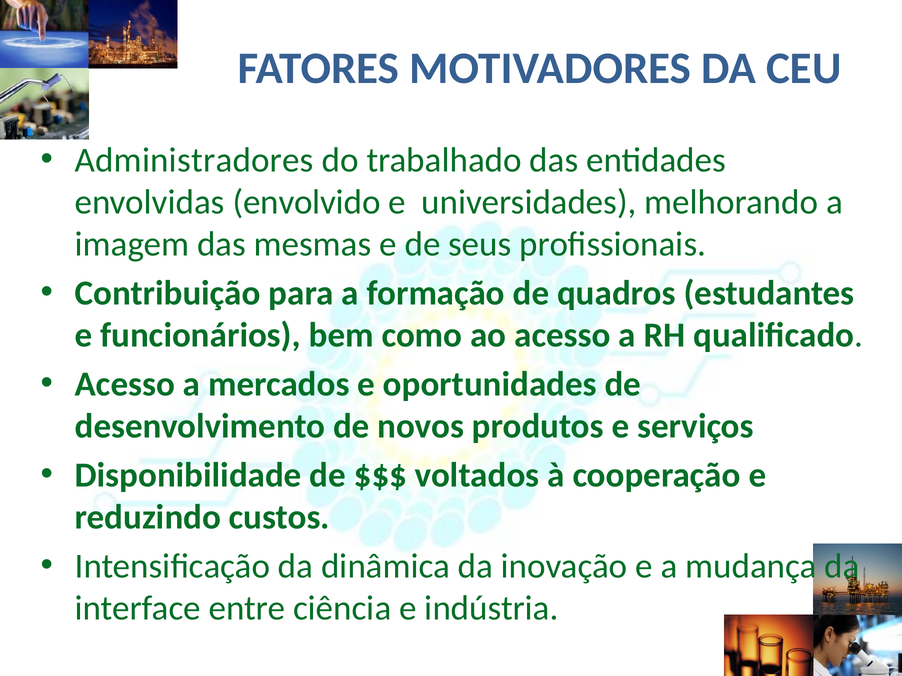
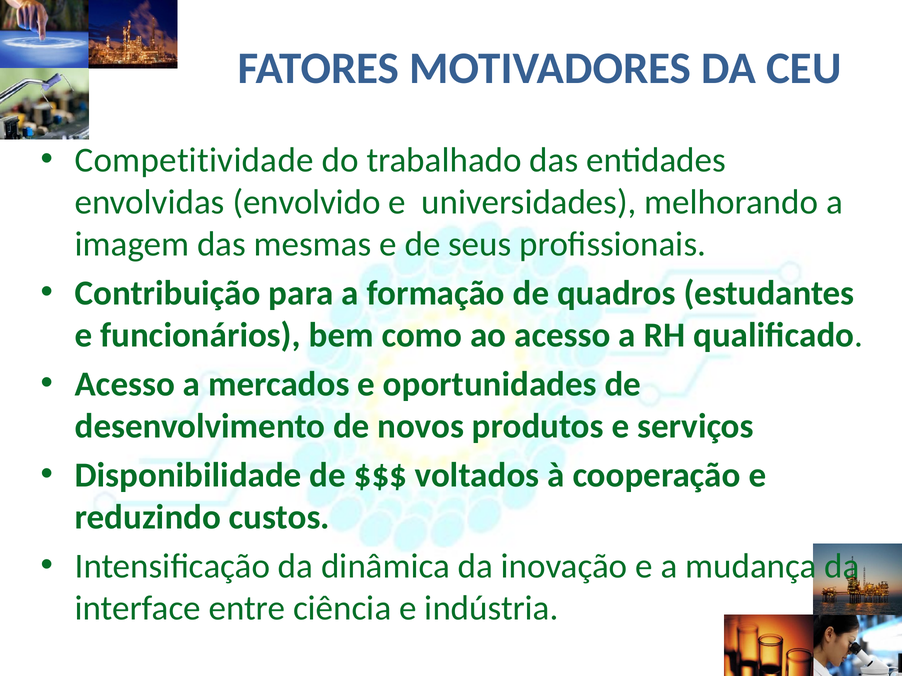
Administradores: Administradores -> Competitividade (194, 160)
